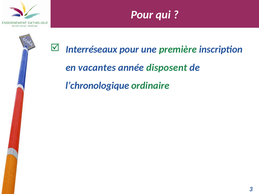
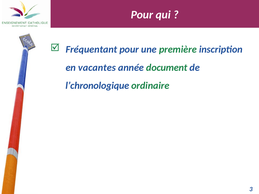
Interréseaux: Interréseaux -> Fréquentant (91, 50)
disposent: disposent -> document (167, 68)
